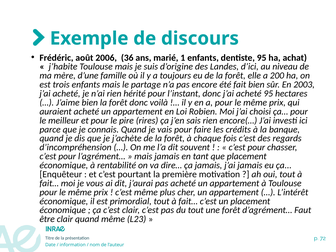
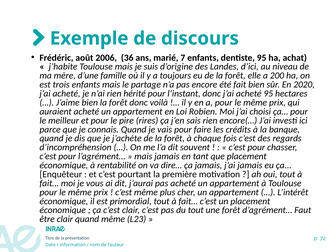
1: 1 -> 7 (183, 58)
2003: 2003 -> 2020 (304, 85)
